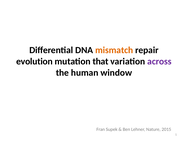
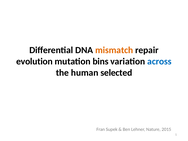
that: that -> bins (101, 61)
across colour: purple -> blue (159, 61)
window: window -> selected (116, 73)
